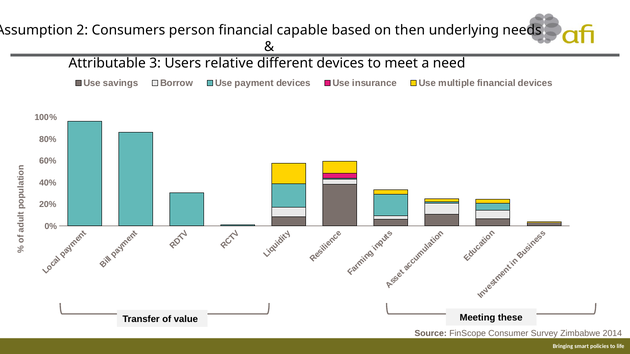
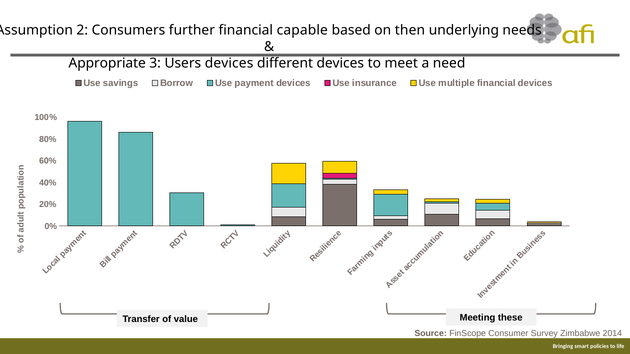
person: person -> further (192, 30)
Attributable: Attributable -> Appropriate (107, 63)
Users relative: relative -> devices (229, 63)
